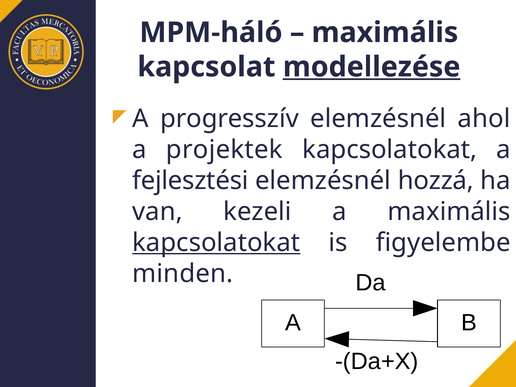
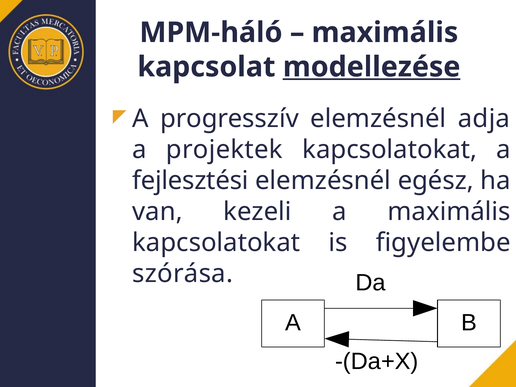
ahol: ahol -> adja (484, 119)
hozzá: hozzá -> egész (436, 181)
kapcsolatokat underline: present -> none (216, 243)
minden: minden -> szórása (183, 274)
